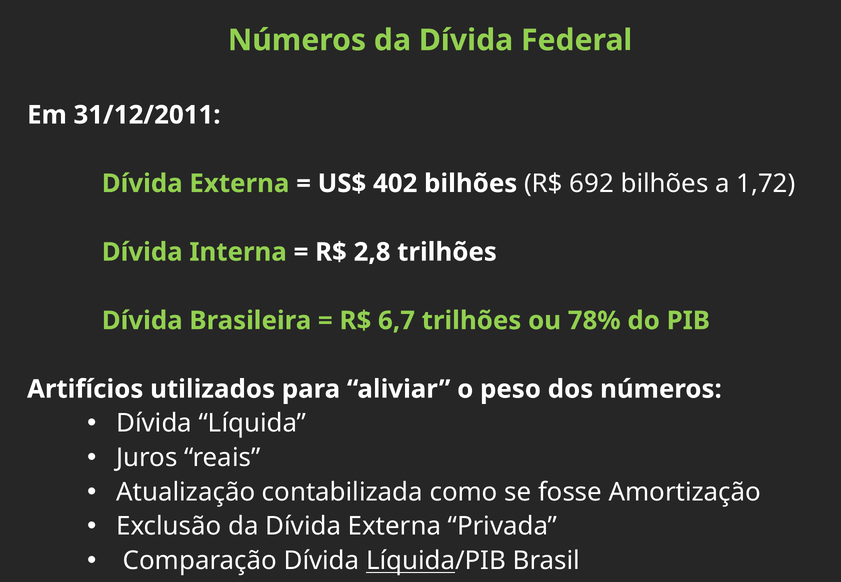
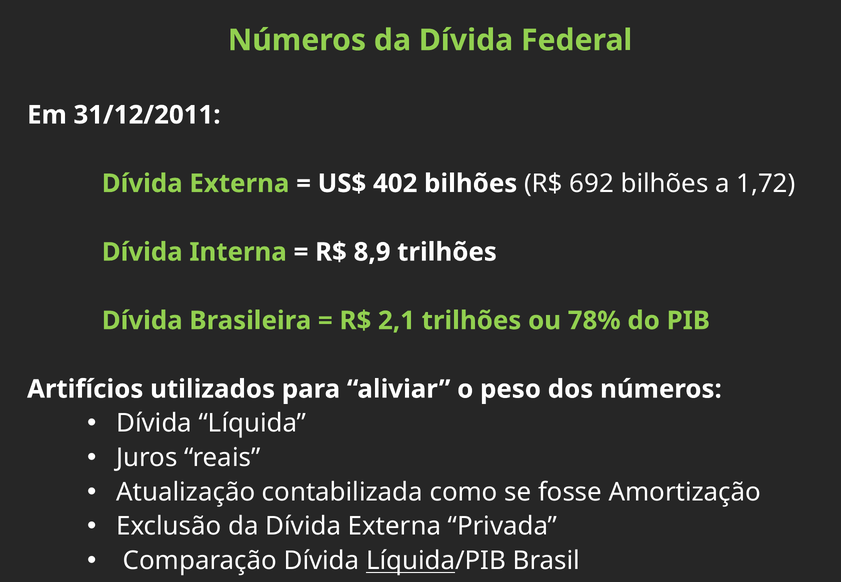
2,8: 2,8 -> 8,9 (372, 252)
6,7: 6,7 -> 2,1 (396, 321)
